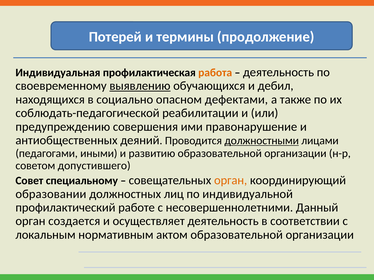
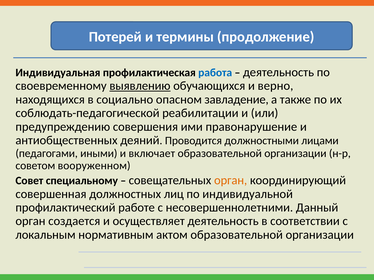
работа colour: orange -> blue (215, 73)
дебил: дебил -> верно (276, 86)
дефектами: дефектами -> завладение (237, 100)
должностными underline: present -> none (262, 141)
развитию: развитию -> включает (152, 154)
допустившего: допустившего -> вооруженном (94, 166)
образовании: образовании -> совершенная (51, 194)
